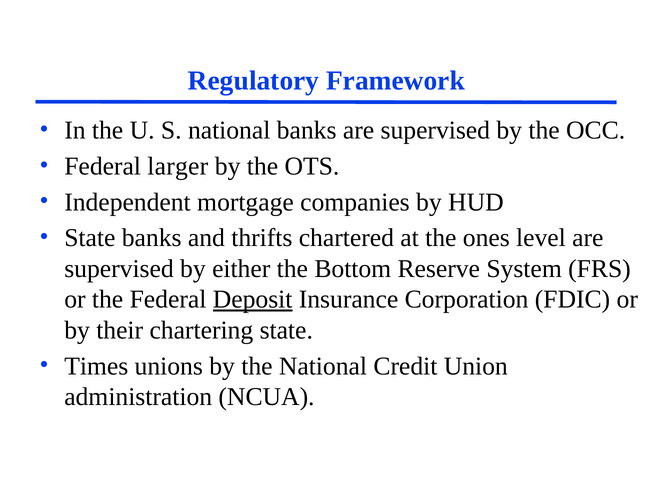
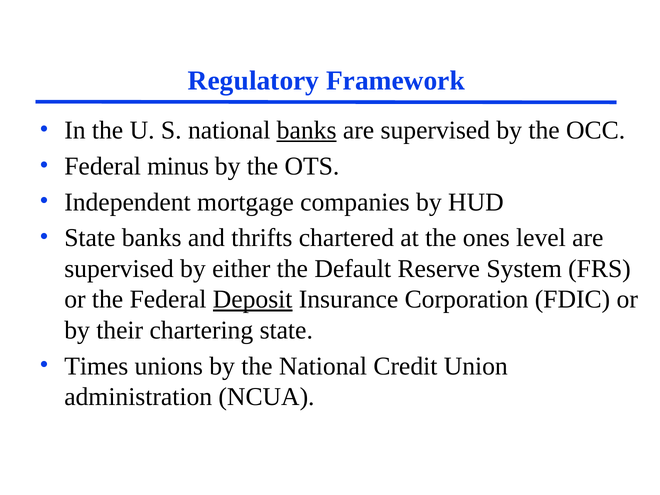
banks underline: none -> present (307, 130)
larger: larger -> minus (178, 166)
Bottom: Bottom -> Default (353, 269)
